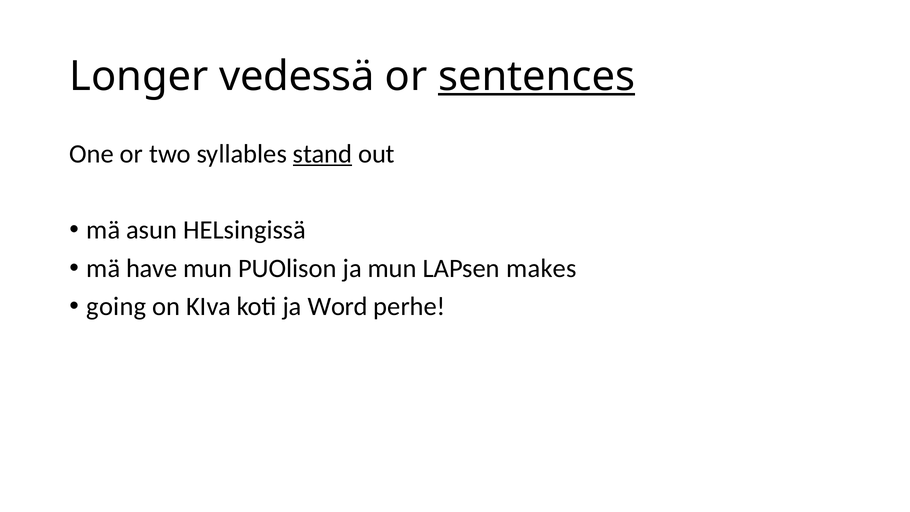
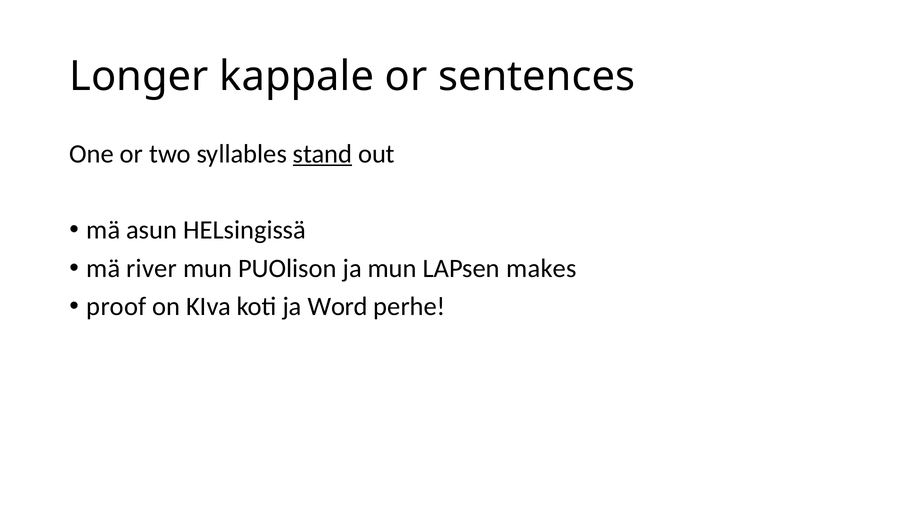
vedessä: vedessä -> kappale (297, 76)
sentences underline: present -> none (537, 76)
have: have -> river (152, 268)
going: going -> proof (116, 306)
